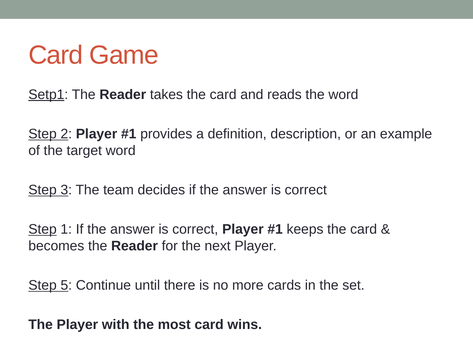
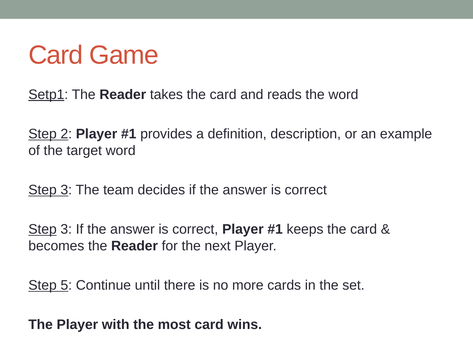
1: 1 -> 3 (66, 229)
